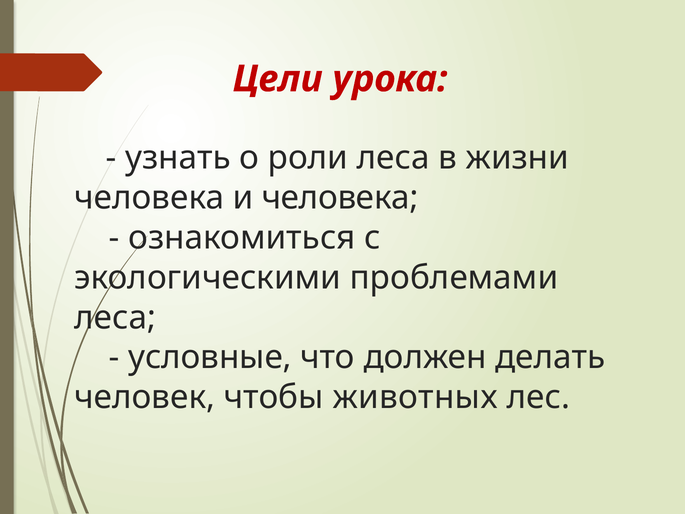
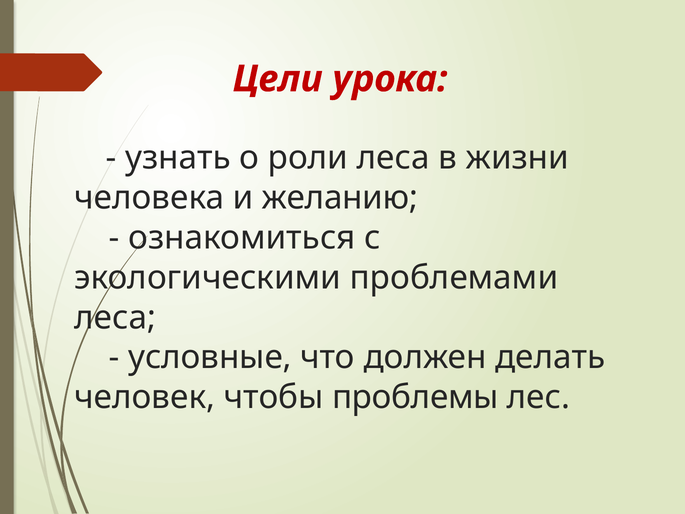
и человека: человека -> желанию (340, 197)
животных: животных -> проблемы (415, 397)
